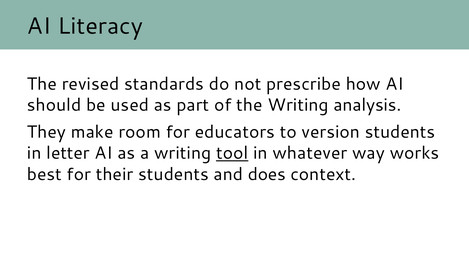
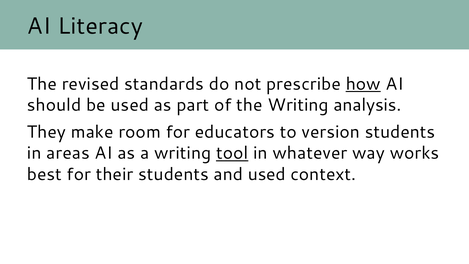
how underline: none -> present (363, 84)
letter: letter -> areas (68, 153)
and does: does -> used (267, 174)
